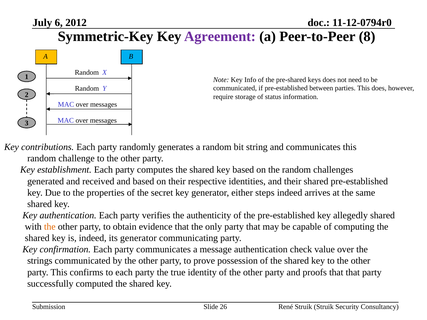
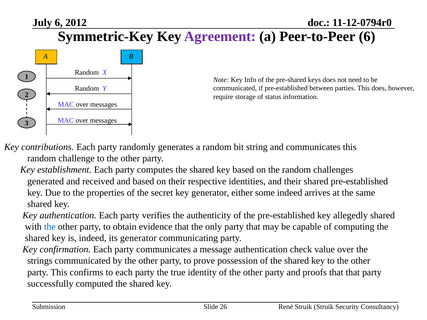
Peer-to-Peer 8: 8 -> 6 (367, 37)
steps: steps -> some (265, 193)
the colour: orange -> blue (50, 227)
